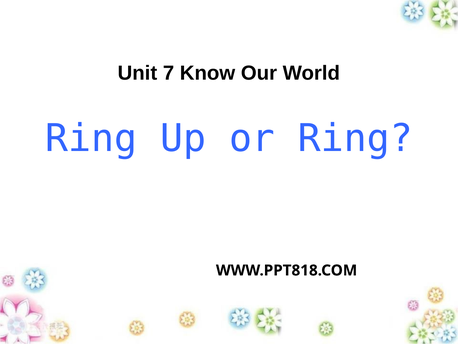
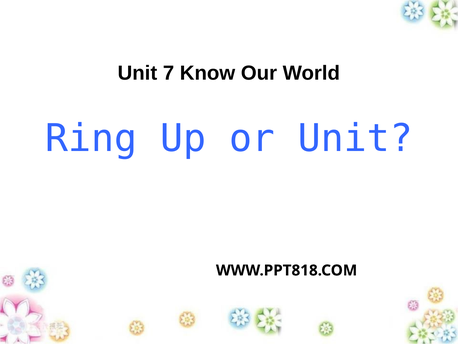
or Ring: Ring -> Unit (355, 138)
